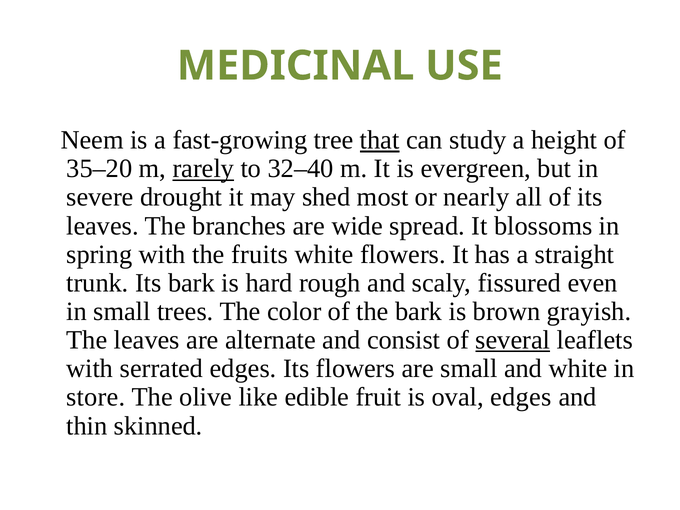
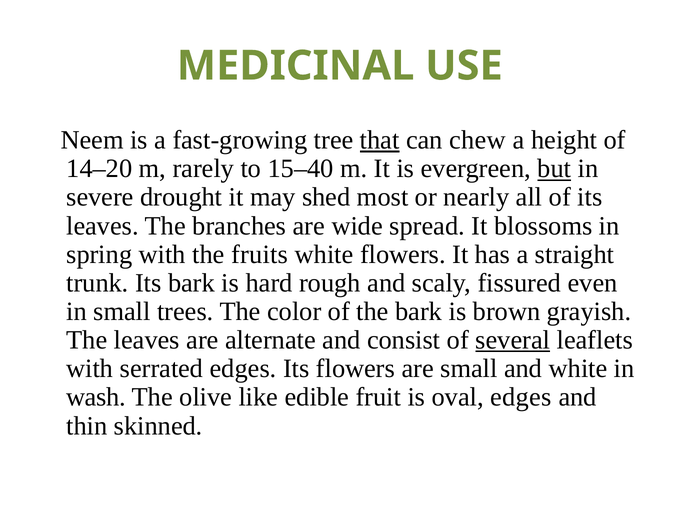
study: study -> chew (478, 140)
35–20: 35–20 -> 14–20 (99, 169)
rarely underline: present -> none (203, 169)
32–40: 32–40 -> 15–40 (301, 169)
but underline: none -> present (554, 169)
store: store -> wash (96, 397)
